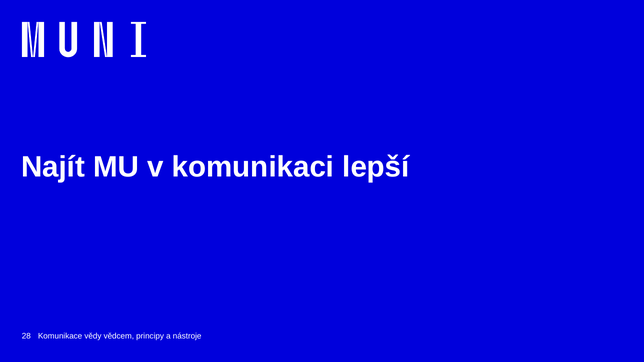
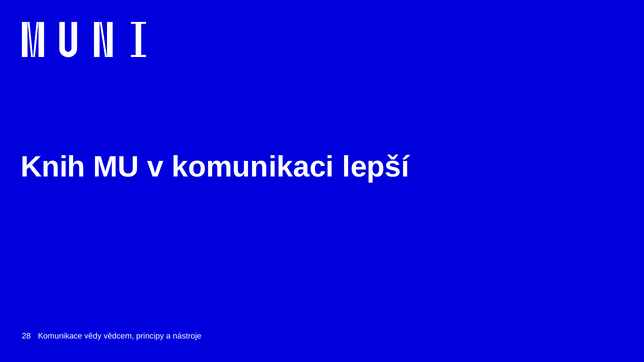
Najít: Najít -> Knih (53, 167)
